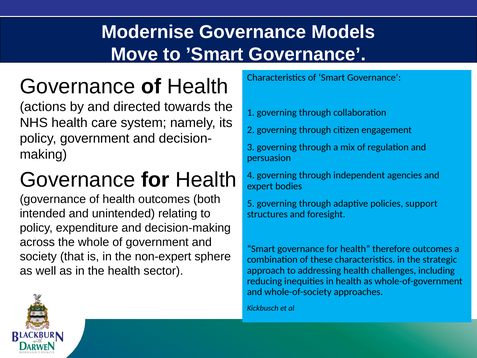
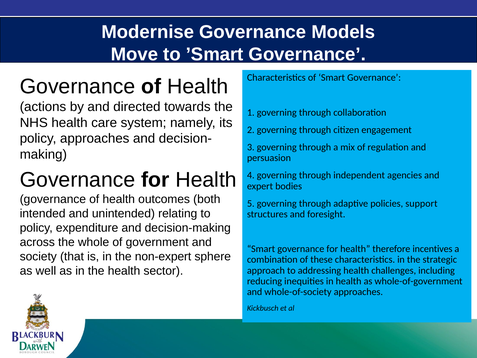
policy government: government -> approaches (95, 138)
therefore outcomes: outcomes -> incentives (432, 249)
